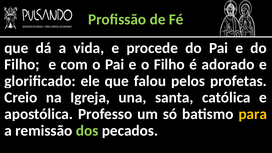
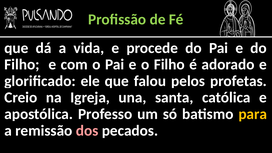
dos colour: light green -> pink (87, 131)
